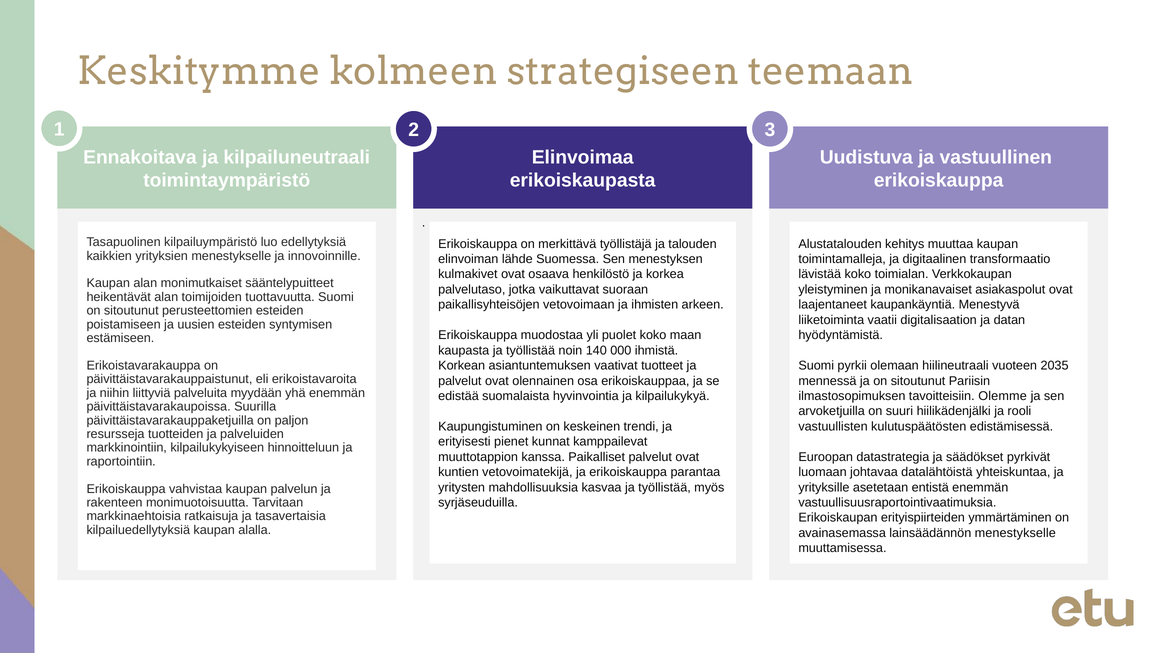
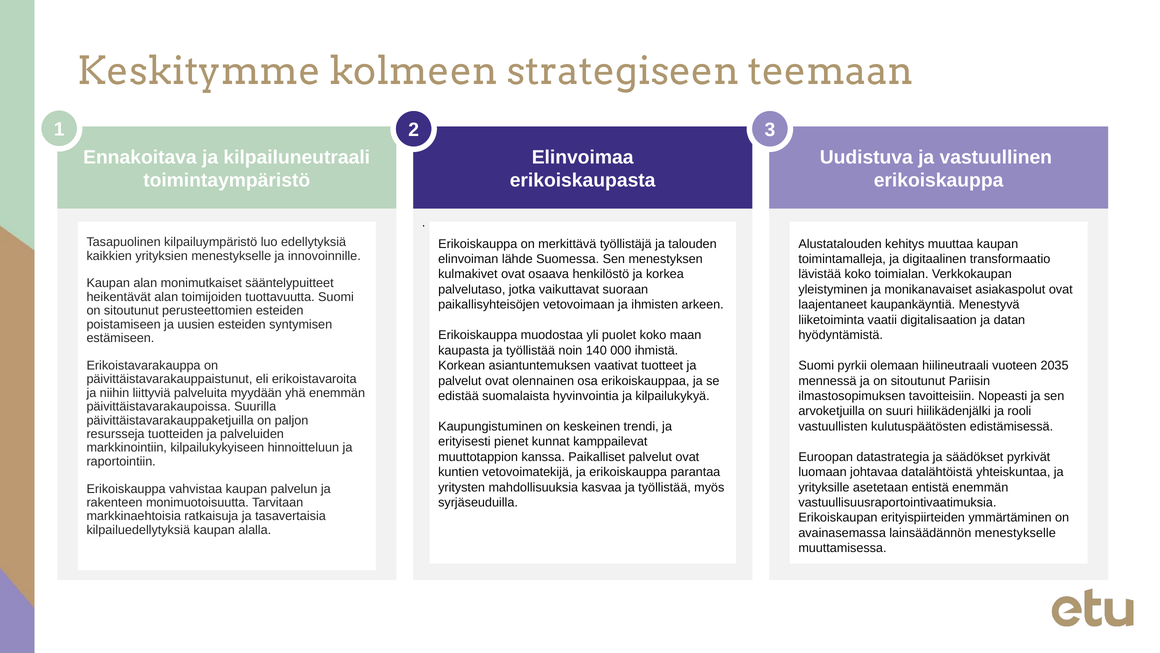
Olemme: Olemme -> Nopeasti (1003, 396)
